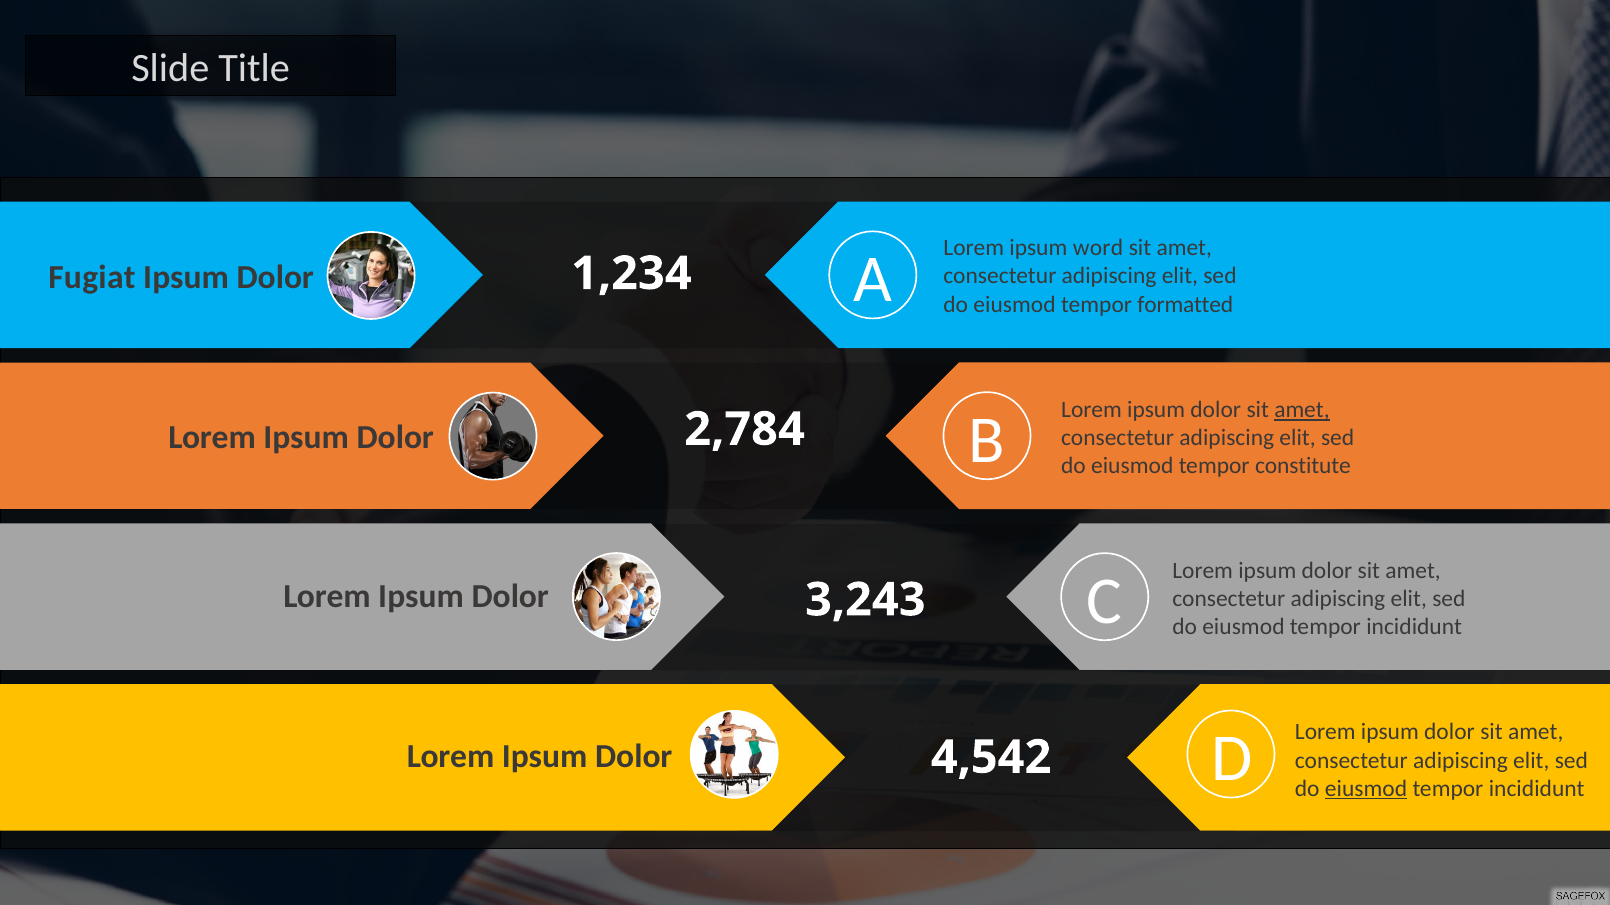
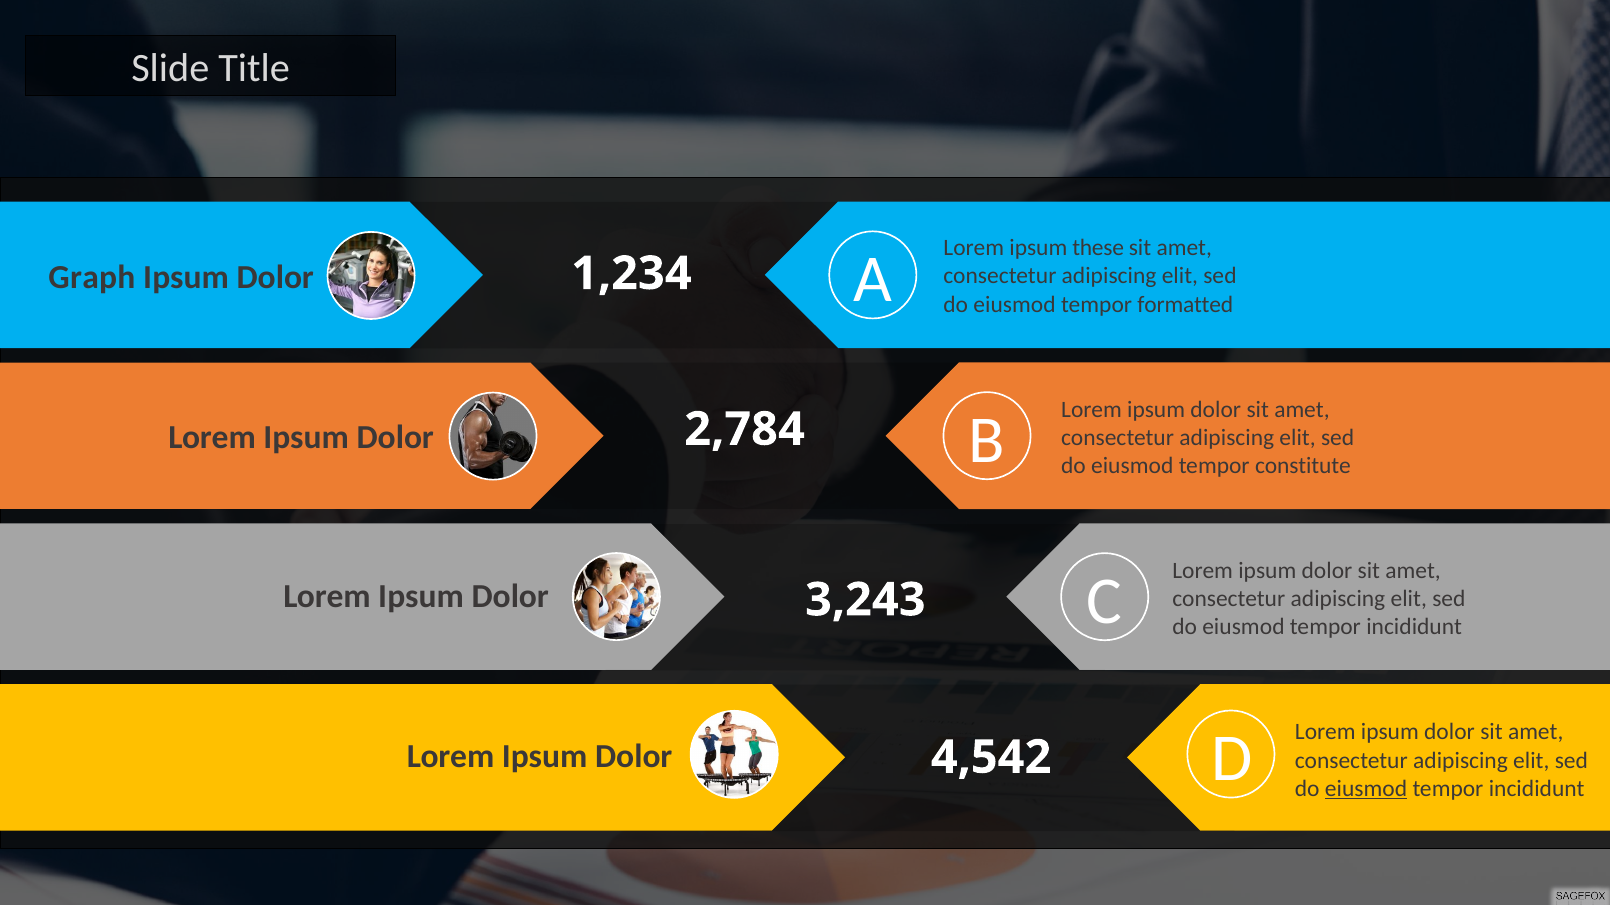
word: word -> these (1098, 248)
Fugiat: Fugiat -> Graph (92, 278)
amet underline: present -> none (1302, 410)
